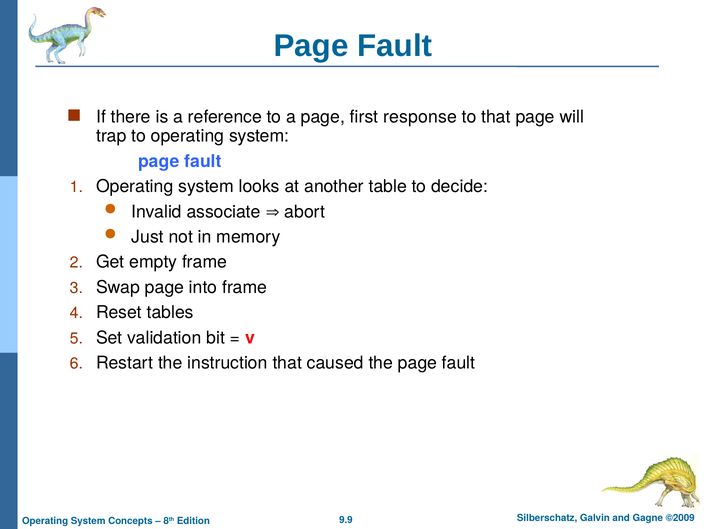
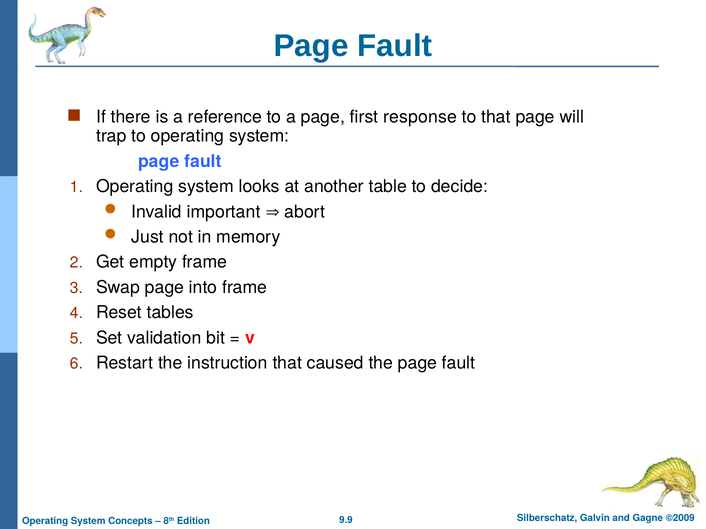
associate: associate -> important (224, 212)
